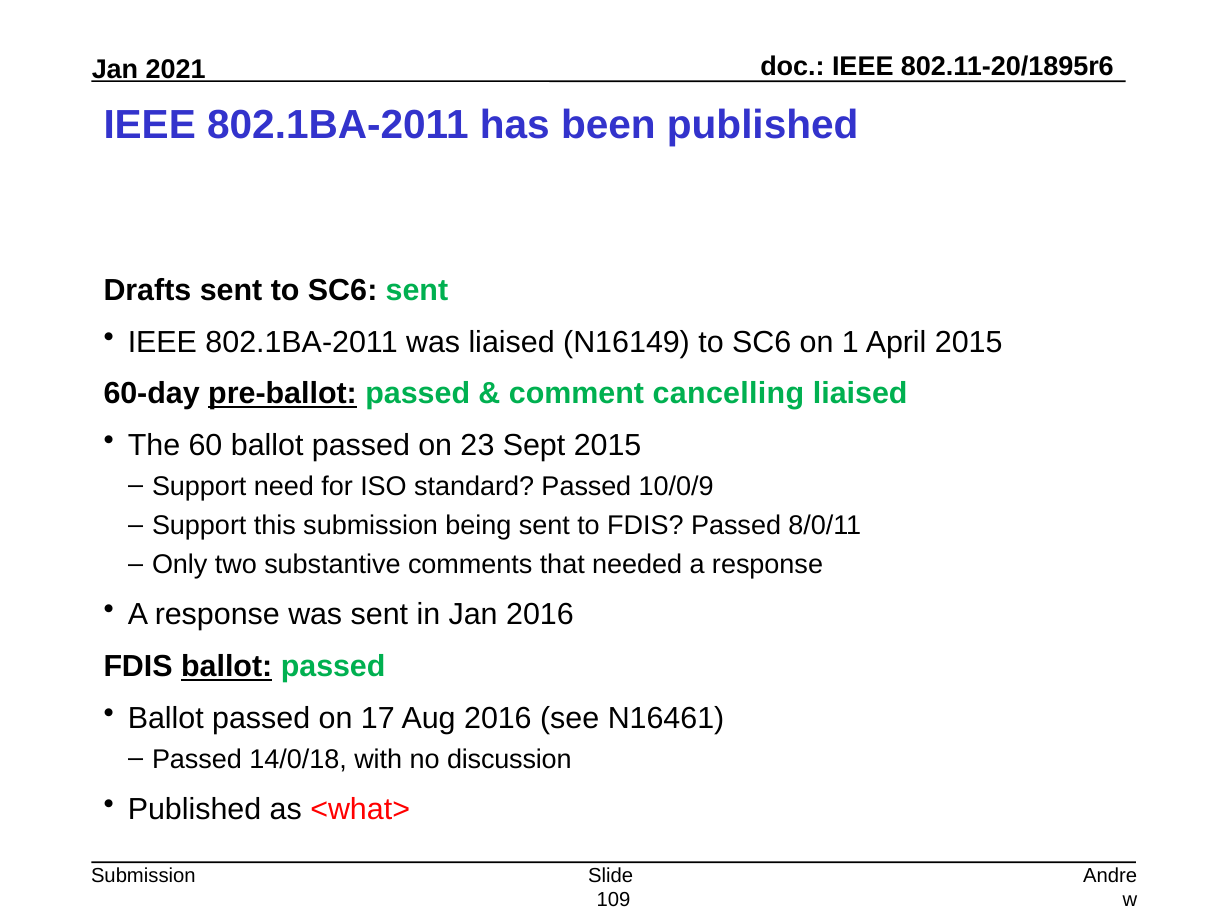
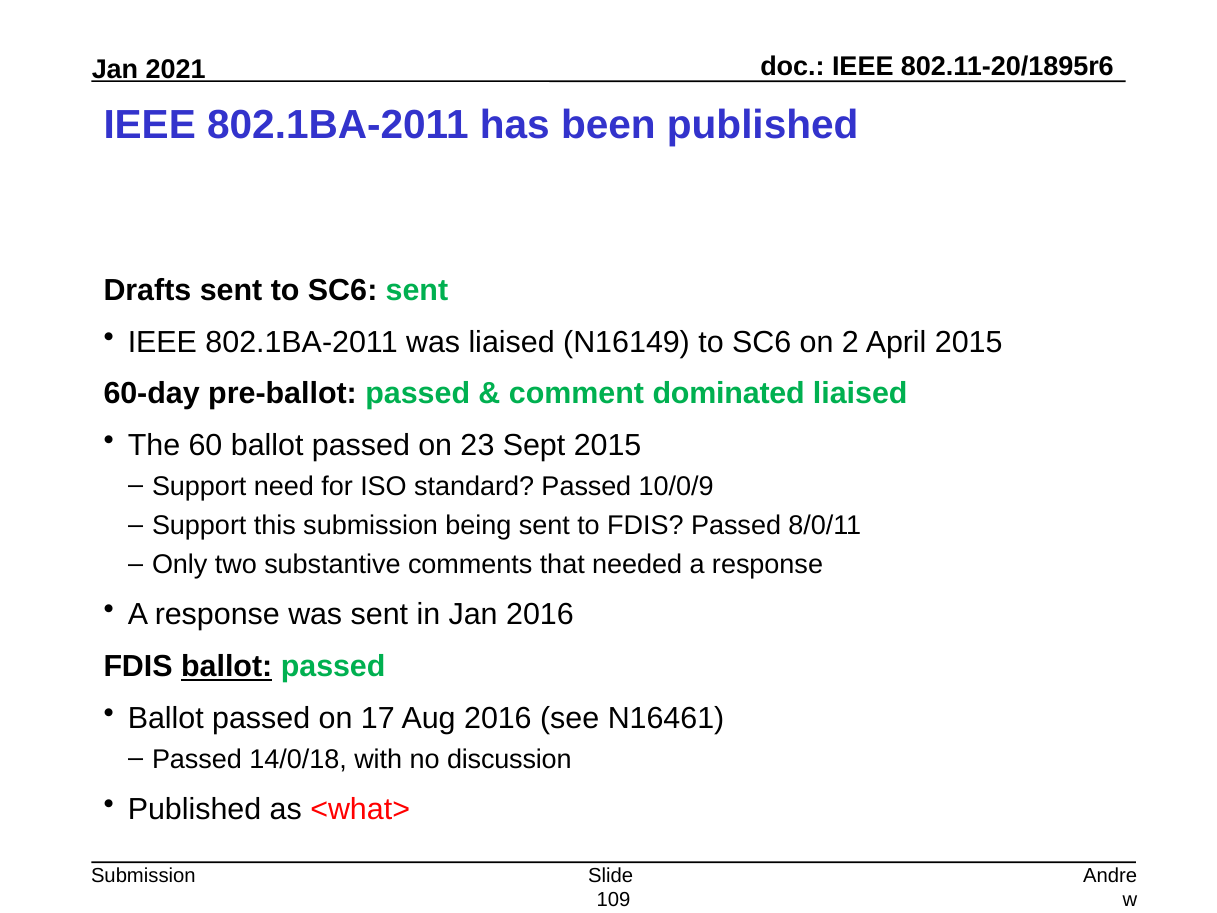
1: 1 -> 2 (850, 342)
pre-ballot underline: present -> none (283, 394)
cancelling: cancelling -> dominated (729, 394)
